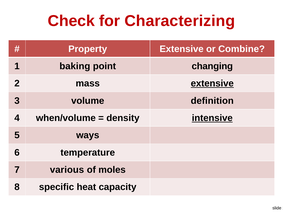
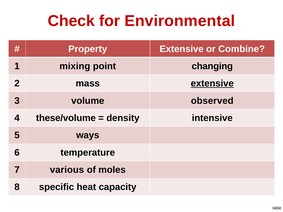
Characterizing: Characterizing -> Environmental (180, 21)
baking: baking -> mixing (75, 66)
definition: definition -> observed (212, 101)
when/volume: when/volume -> these/volume (66, 118)
intensive underline: present -> none (212, 118)
